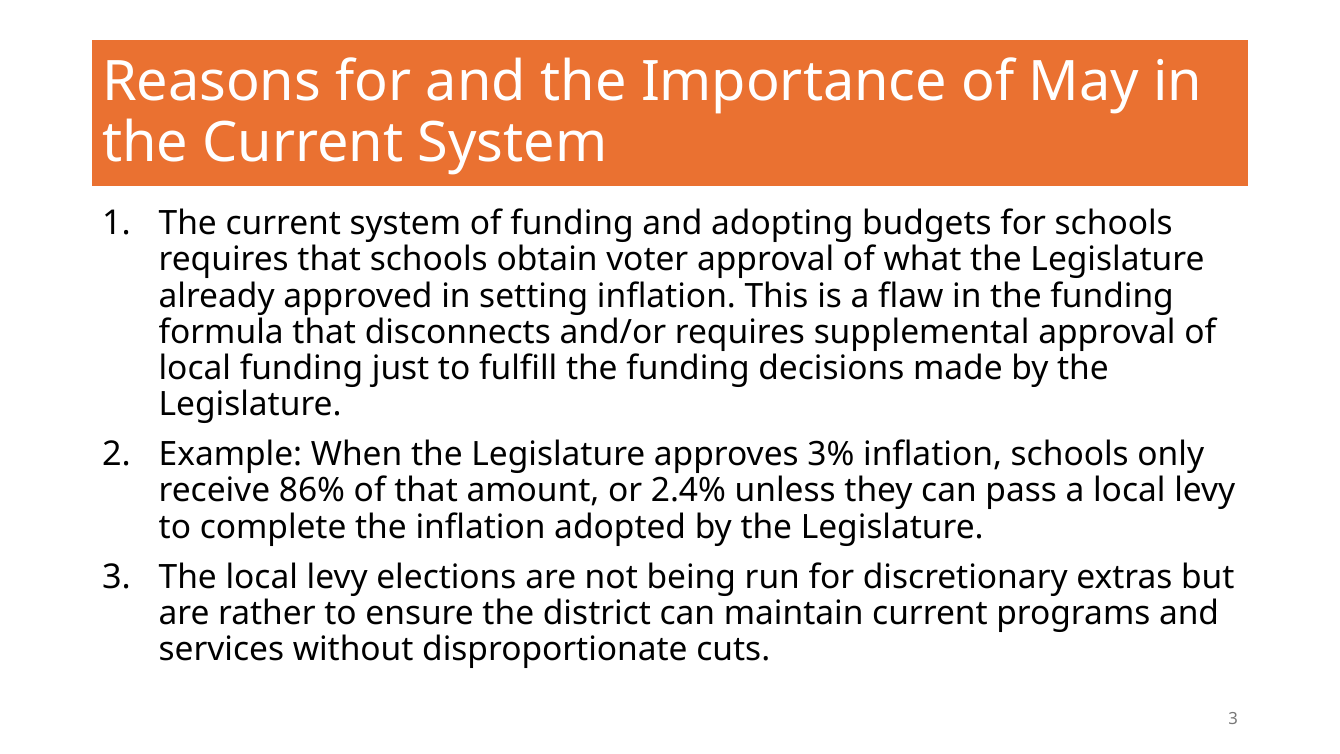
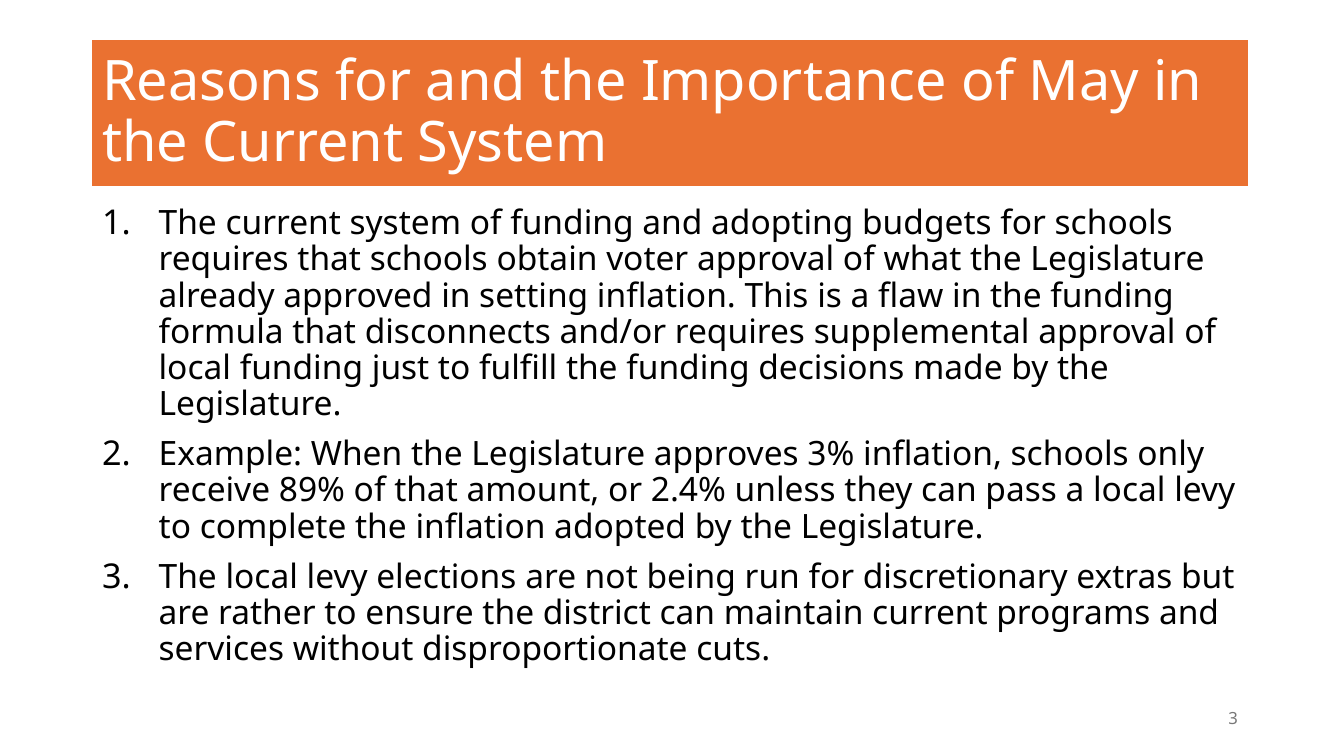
86%: 86% -> 89% (312, 491)
